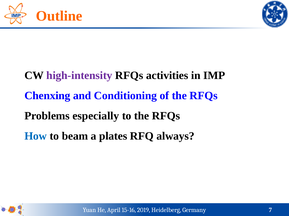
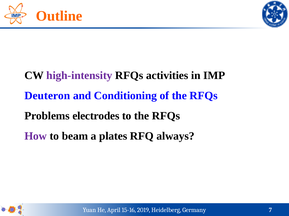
Chenxing: Chenxing -> Deuteron (47, 96)
especially: especially -> electrodes (96, 116)
How colour: blue -> purple (36, 136)
